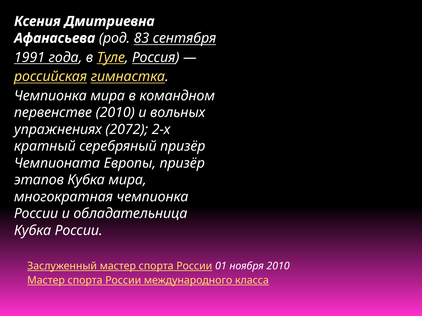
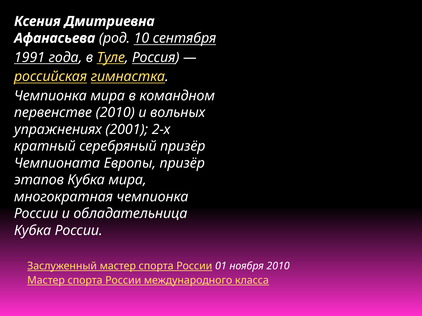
83: 83 -> 10 (141, 38)
2072: 2072 -> 2001 (127, 130)
